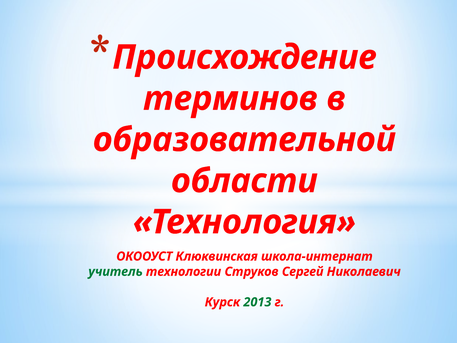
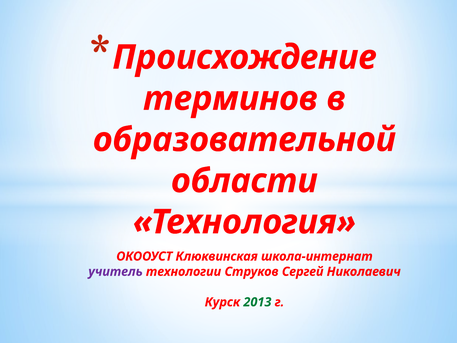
учитель colour: green -> purple (115, 271)
